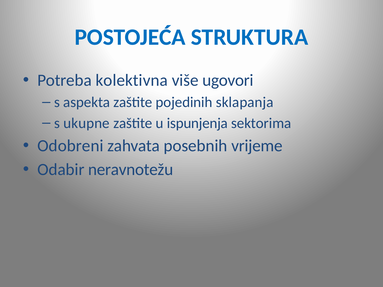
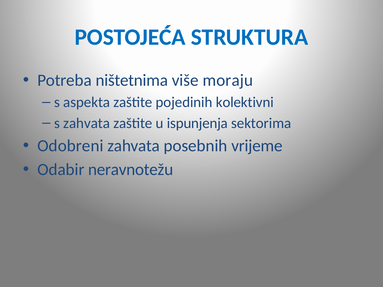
kolektivna: kolektivna -> ništetnima (132, 80)
ugovori: ugovori -> moraju (228, 80)
sklapanja: sklapanja -> kolektivni (245, 102)
s ukupne: ukupne -> zahvata (87, 123)
